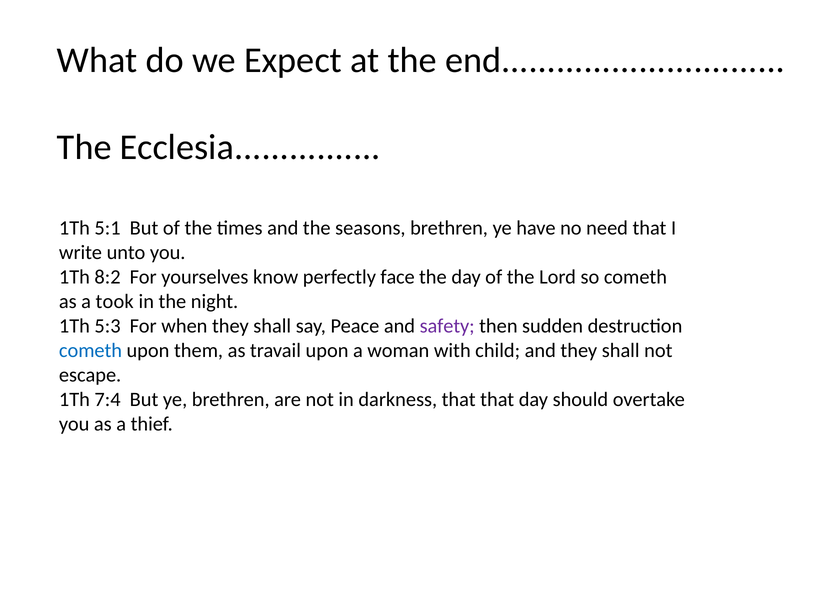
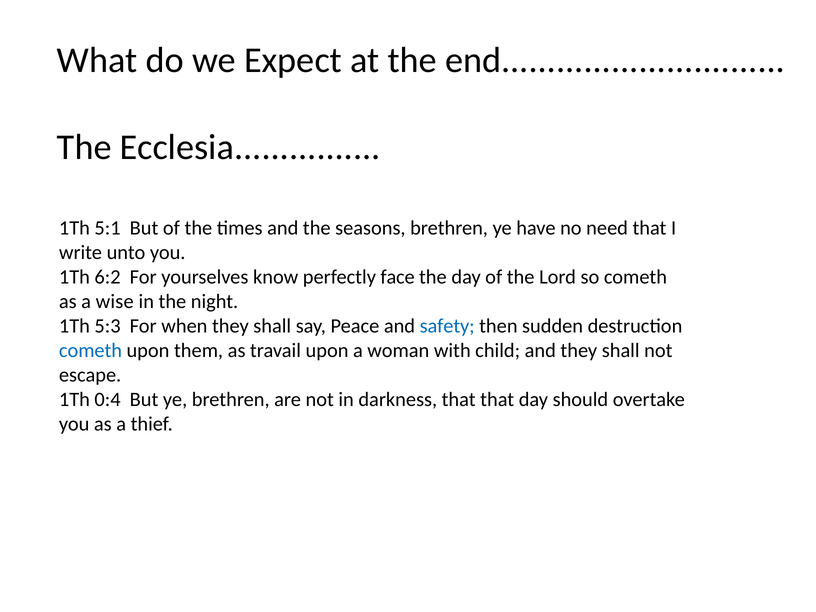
8:2: 8:2 -> 6:2 (108, 277)
took: took -> wise (115, 301)
safety colour: purple -> blue (447, 326)
7:4: 7:4 -> 0:4 (108, 399)
